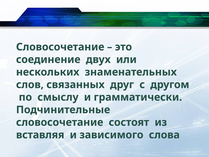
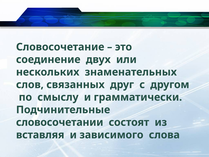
словосочетание: словосочетание -> словосочетании (60, 122)
